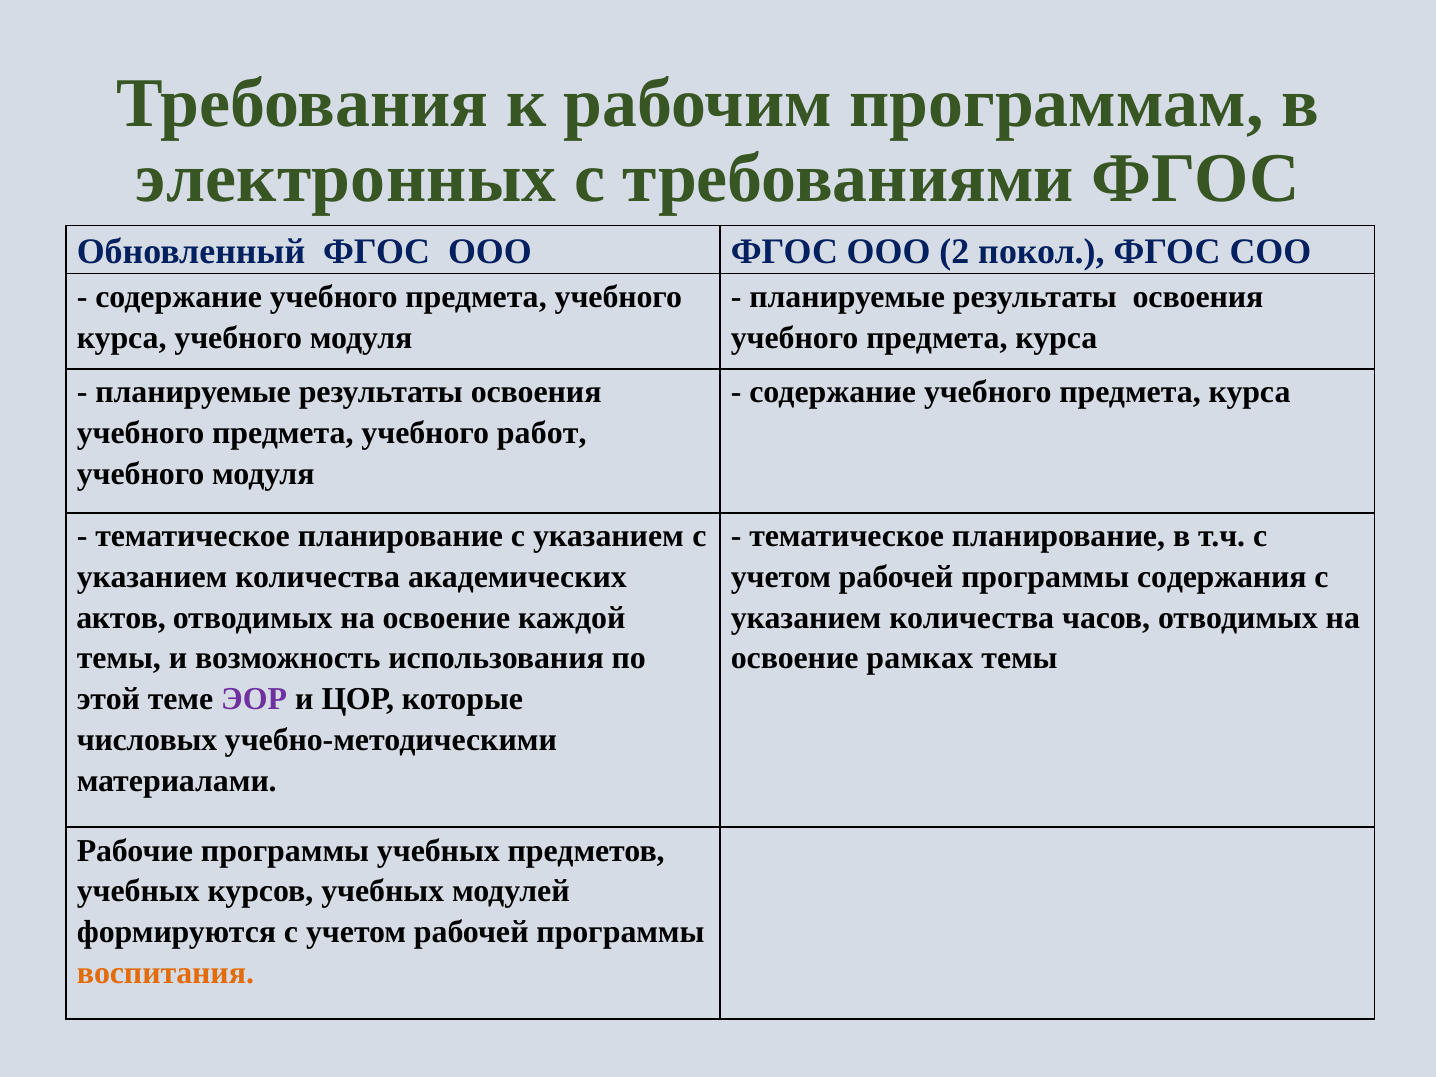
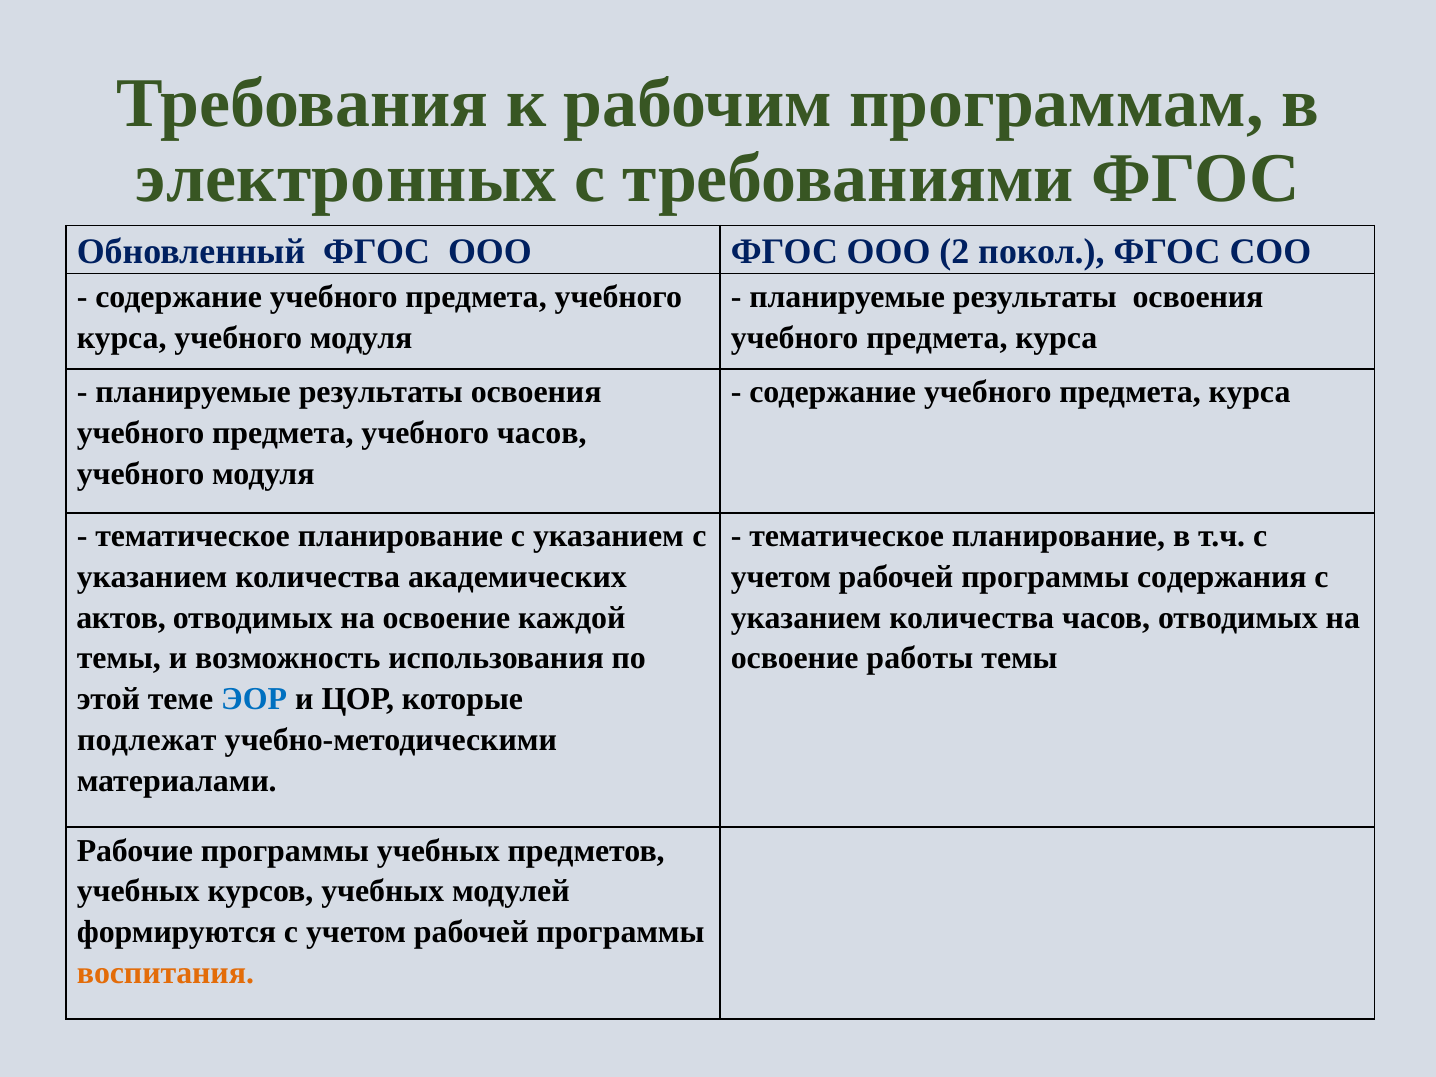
учебного работ: работ -> часов (542, 433)
рамках: рамках -> работы (920, 658)
ЭОР colour: purple -> blue (254, 699)
числовых: числовых -> подлежат (147, 740)
